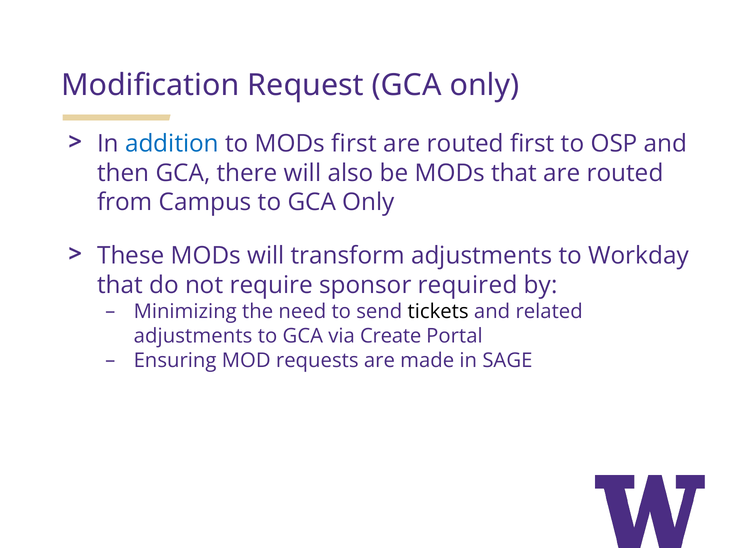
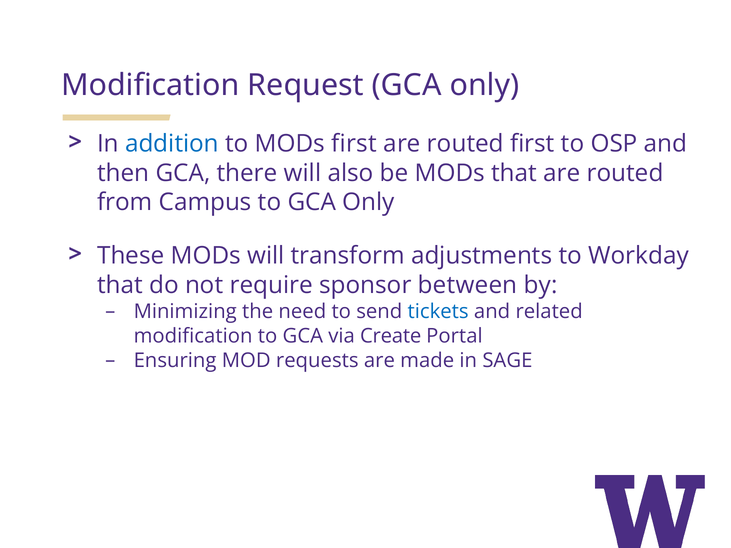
required: required -> between (468, 285)
tickets colour: black -> blue (438, 312)
adjustments: adjustments -> modification (193, 336)
